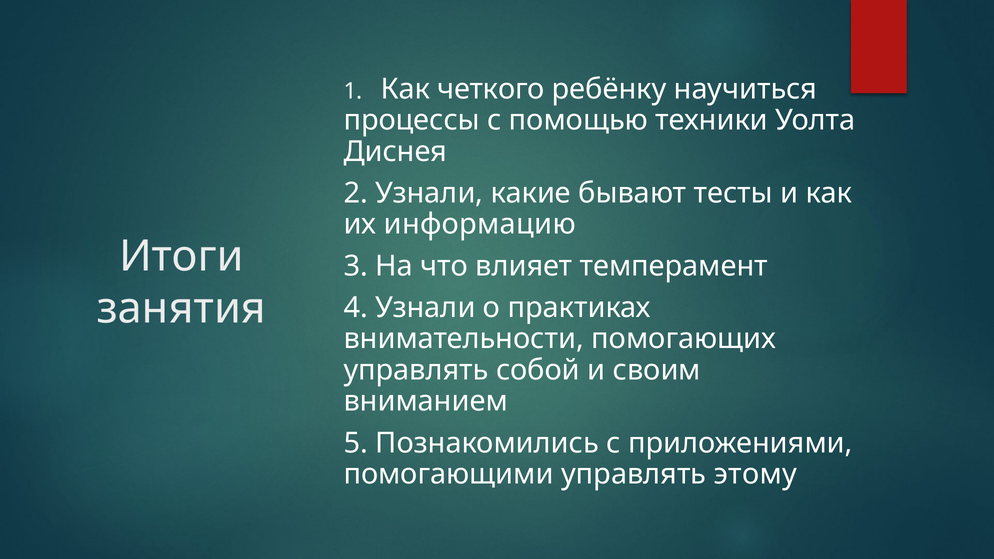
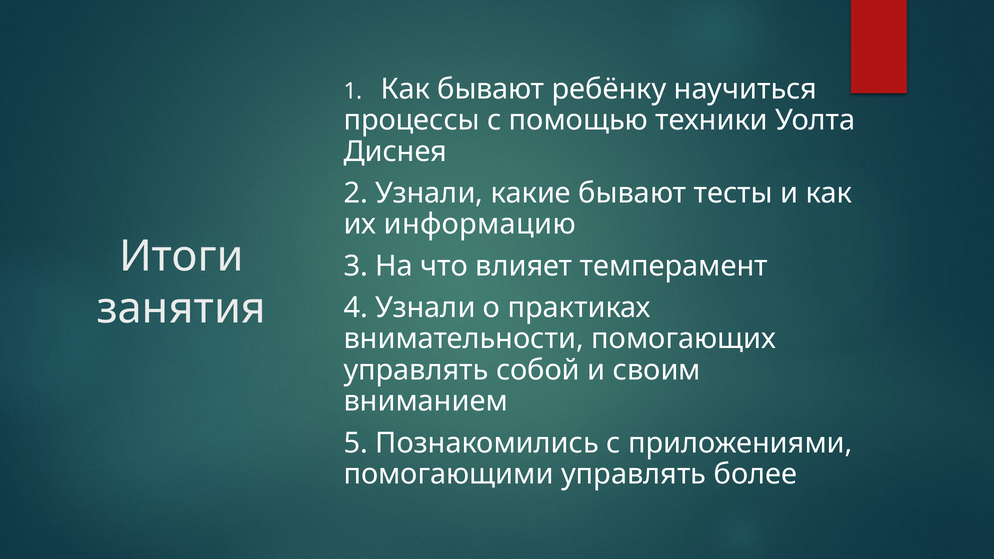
Как четкого: четкого -> бывают (491, 89)
этому: этому -> более (756, 474)
